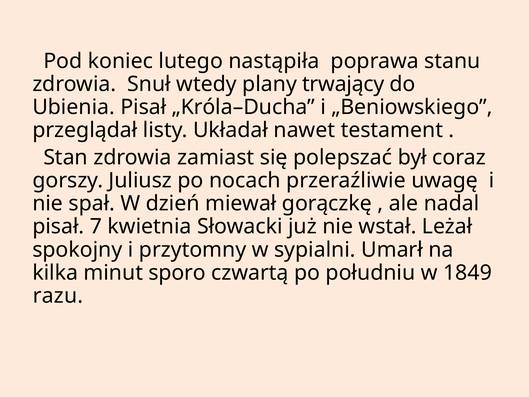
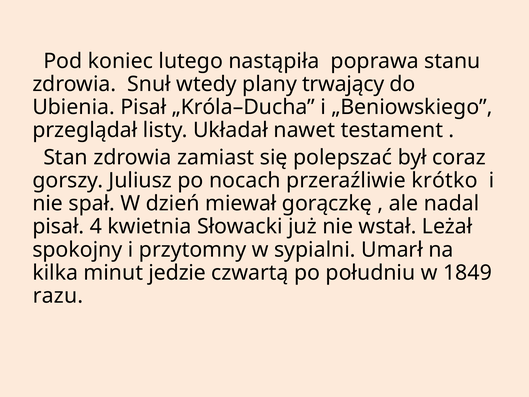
uwagę: uwagę -> krótko (445, 180)
7: 7 -> 4 (96, 226)
sporo: sporo -> jedzie (177, 273)
